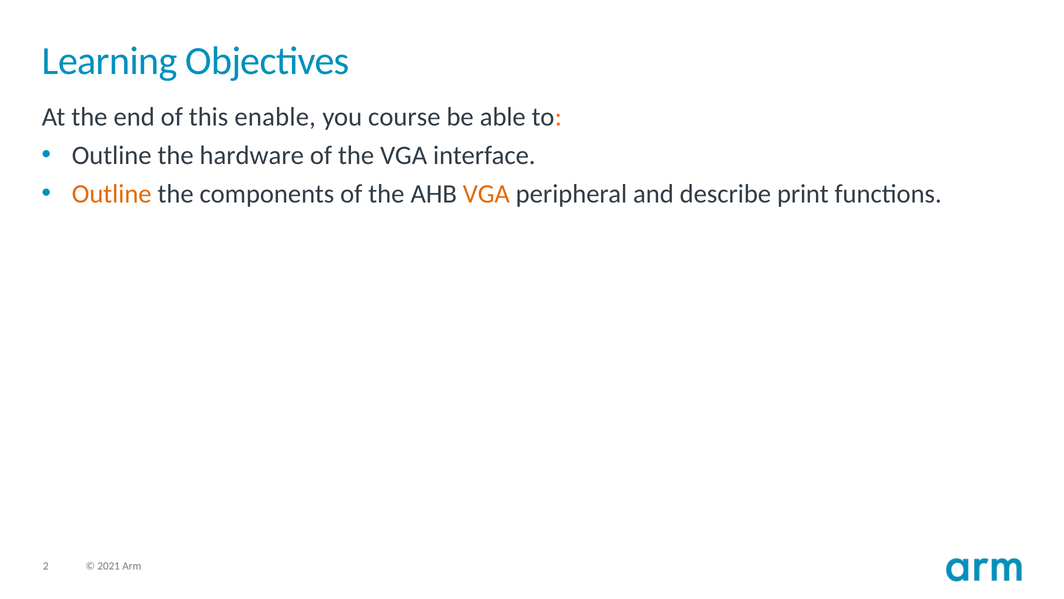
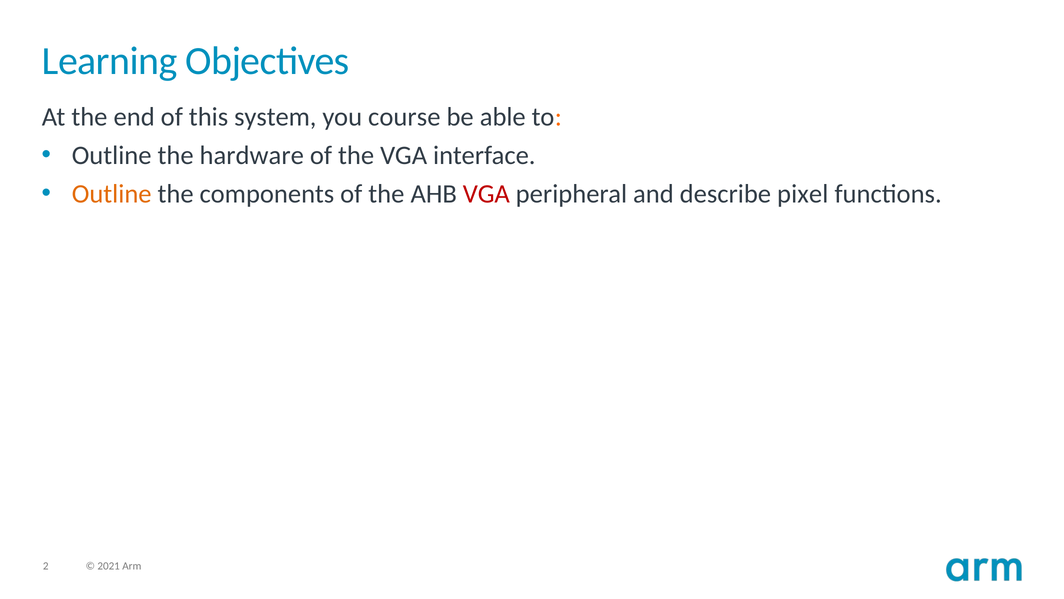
enable: enable -> system (275, 117)
VGA colour: orange -> red (486, 194)
print: print -> pixel (803, 194)
